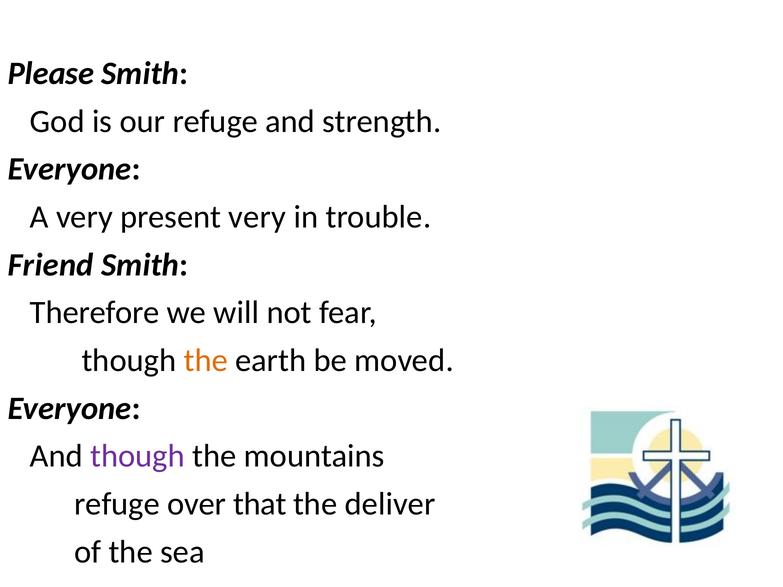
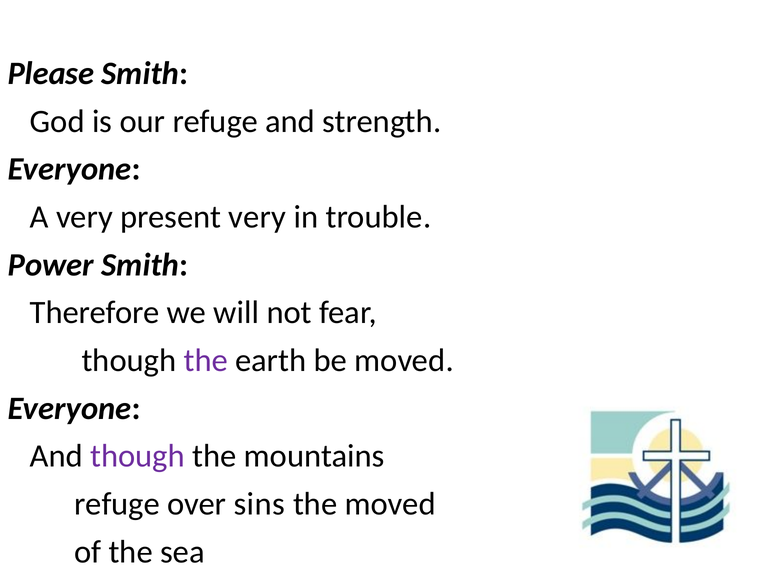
Friend: Friend -> Power (51, 265)
the colour: orange -> purple (206, 361)
that: that -> sins (259, 504)
the deliver: deliver -> moved (390, 504)
